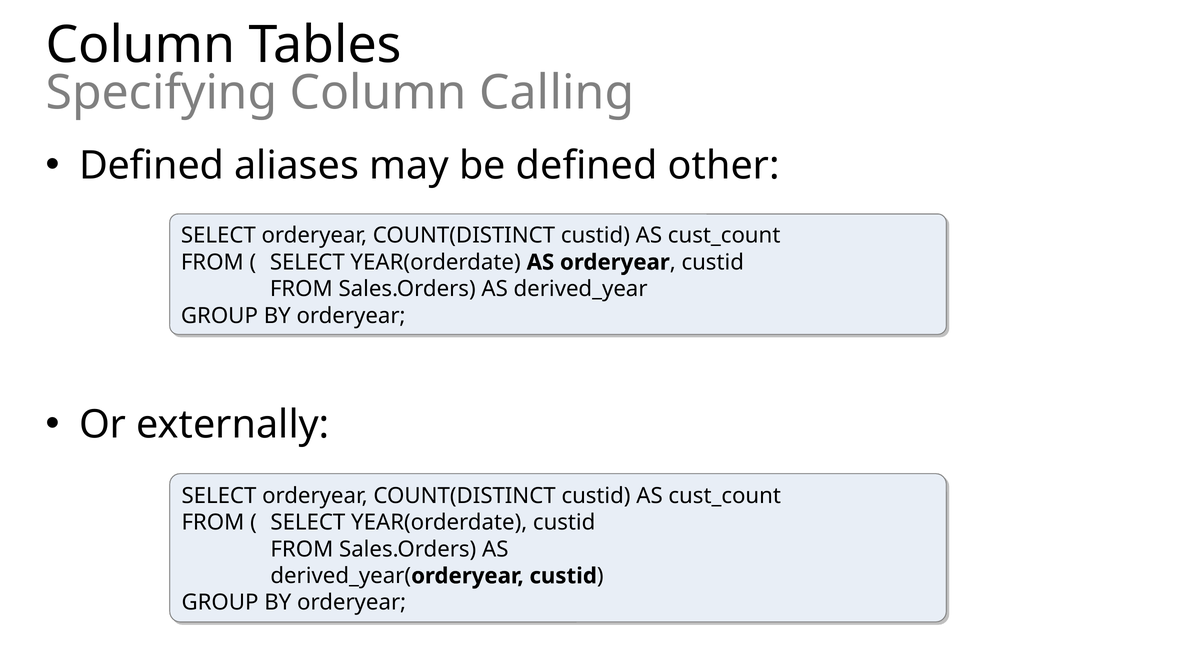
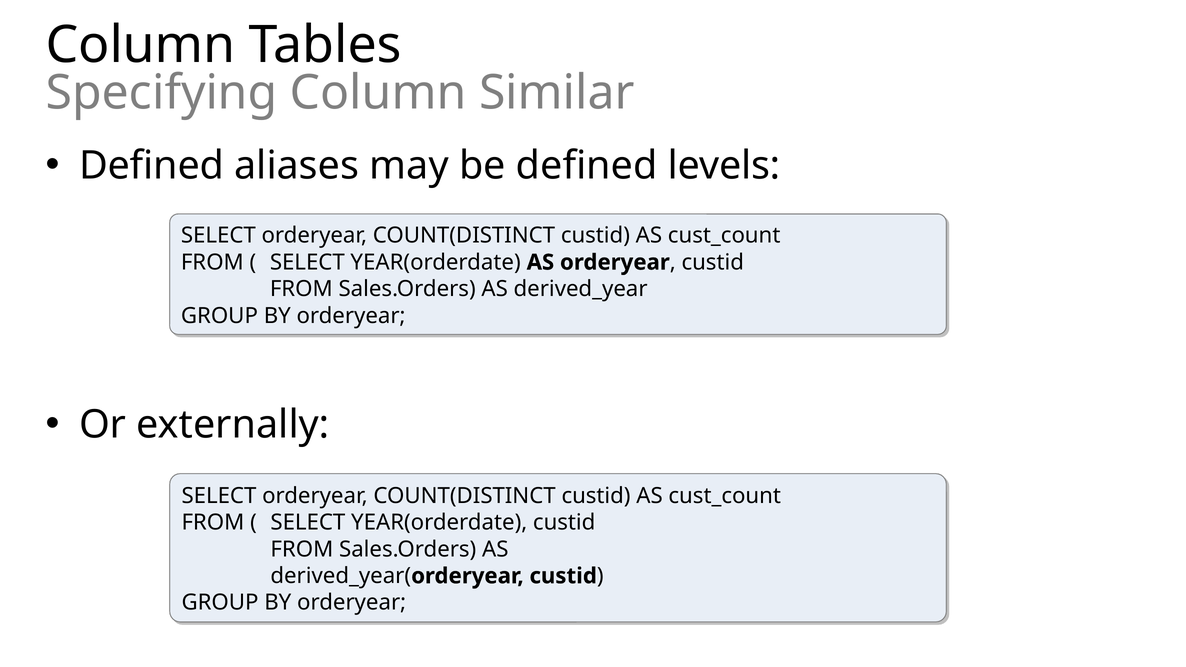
Calling: Calling -> Similar (557, 93)
other: other -> levels (724, 166)
